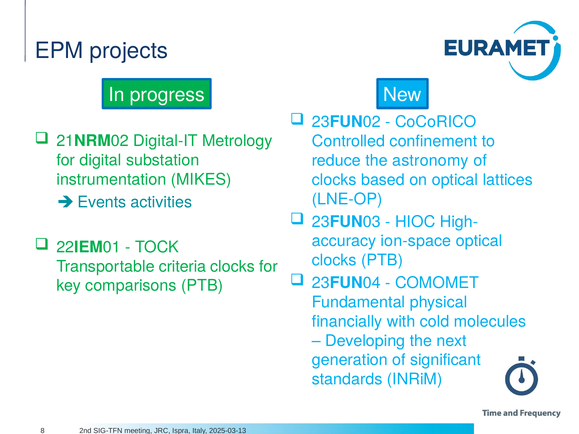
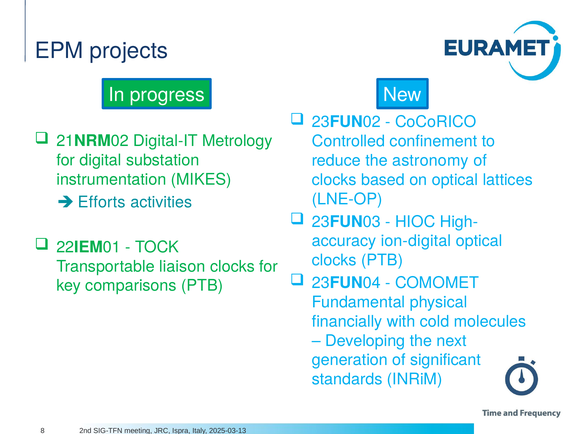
Events: Events -> Efforts (102, 202)
ion-space: ion-space -> ion-digital (416, 241)
criteria: criteria -> liaison (182, 267)
